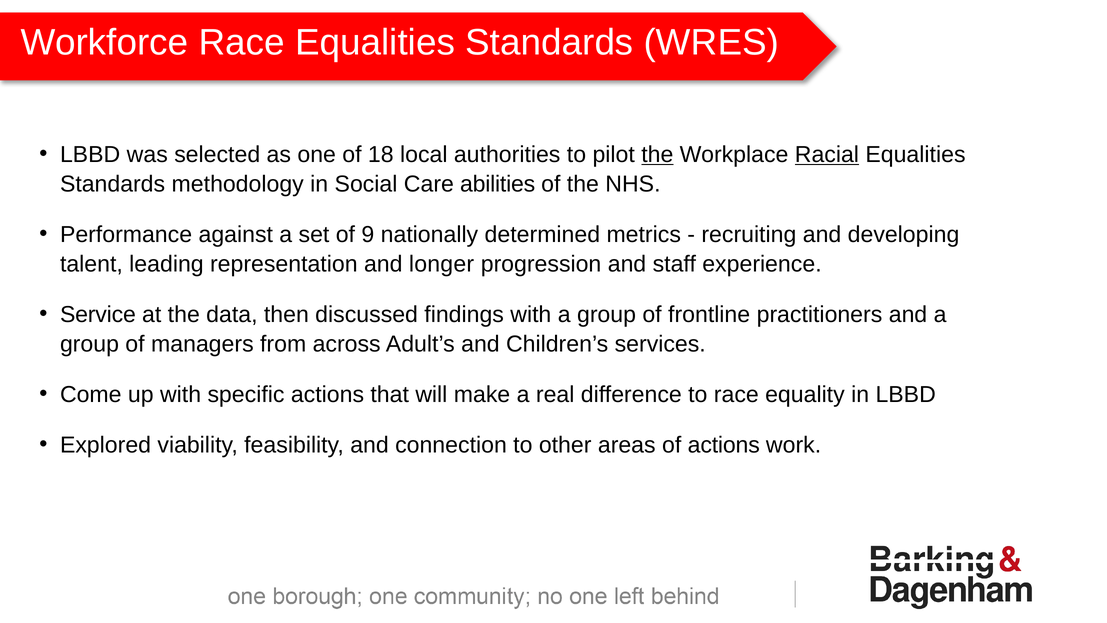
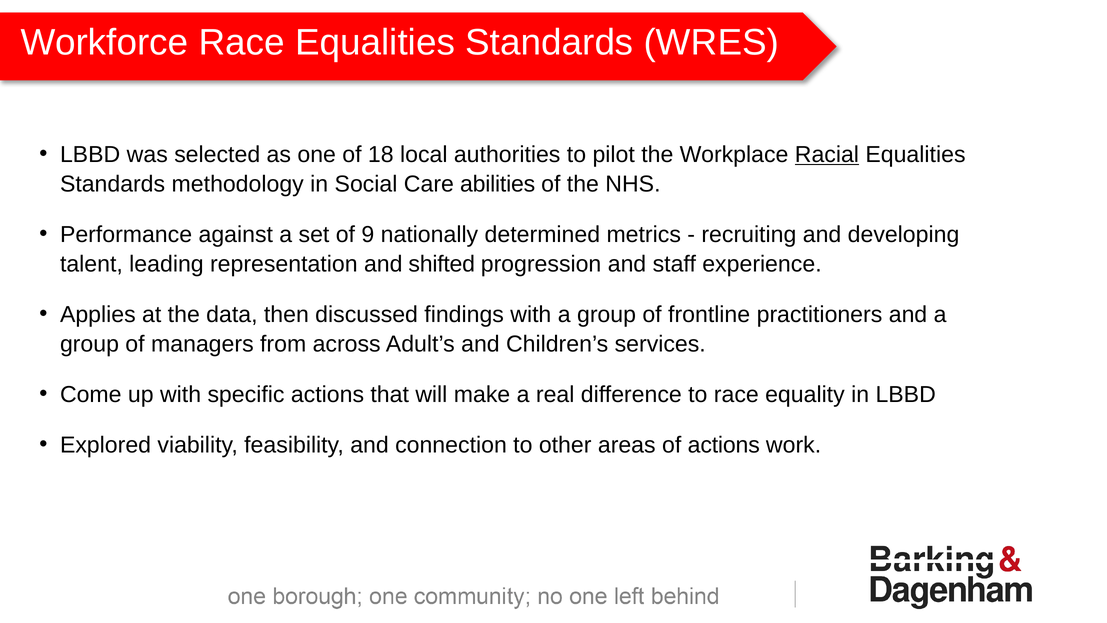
the underline: present -> none (657, 154)
longer: longer -> shifted (442, 264)
Service: Service -> Applies (98, 314)
